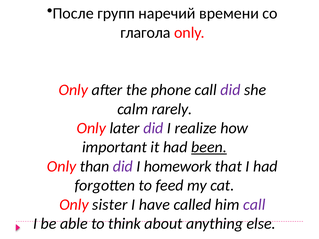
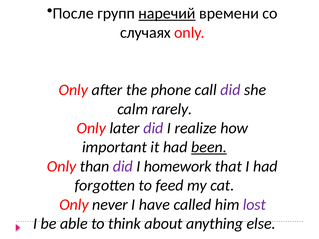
наречий underline: none -> present (167, 13)
глагола: глагола -> случаях (145, 33)
sister: sister -> never (110, 205)
him call: call -> lost (254, 205)
